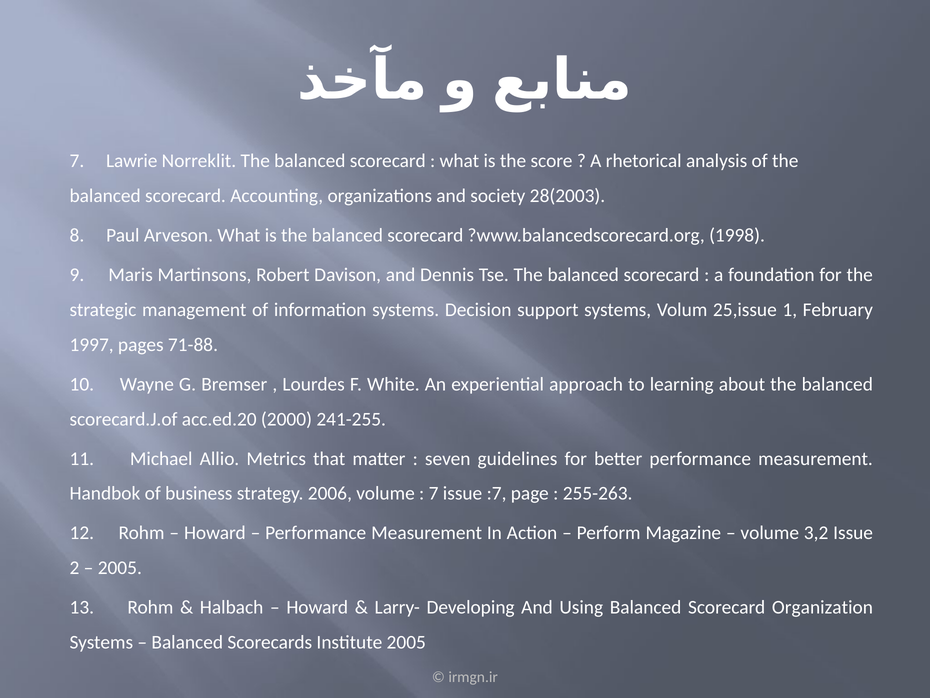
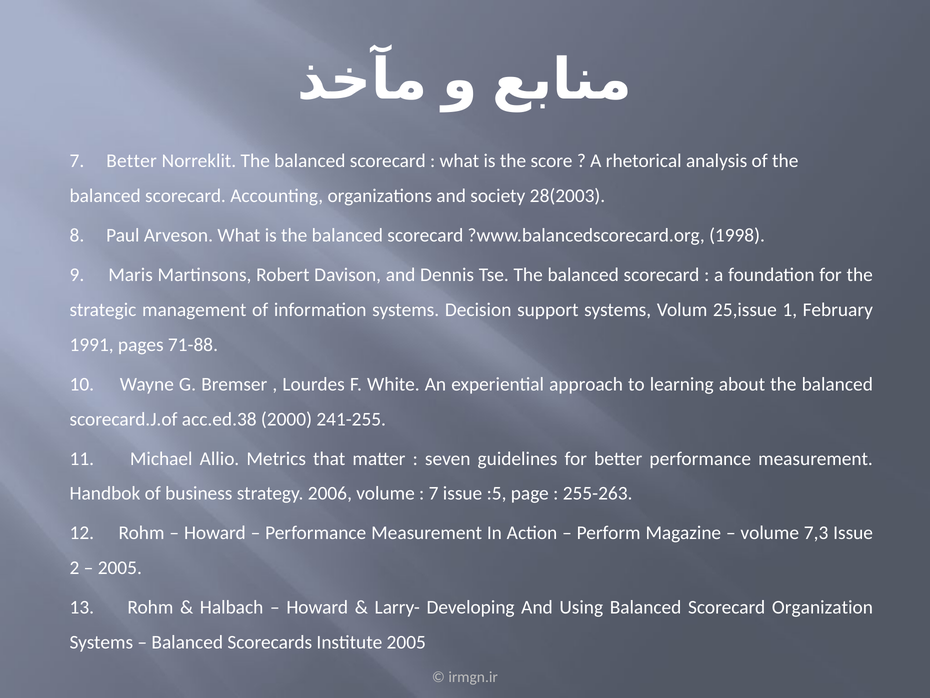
7 Lawrie: Lawrie -> Better (132, 161)
1997: 1997 -> 1991 (92, 344)
acc.ed.20: acc.ed.20 -> acc.ed.38 (219, 419)
:7: :7 -> :5 (497, 493)
3,2: 3,2 -> 7,3 (816, 533)
